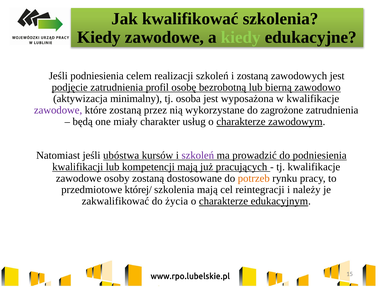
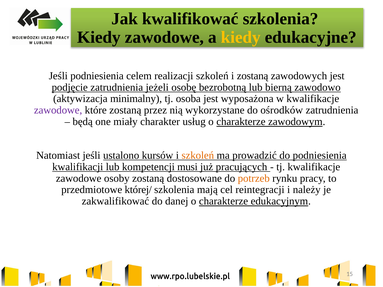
kiedy colour: light green -> yellow (241, 37)
profil: profil -> jeżeli (157, 87)
zagrożone: zagrożone -> ośrodków (282, 110)
ubóstwa: ubóstwa -> ustalono (121, 155)
szkoleń colour: purple -> orange (198, 155)
kompetencji mają: mają -> musi (187, 167)
życia: życia -> danej (177, 201)
